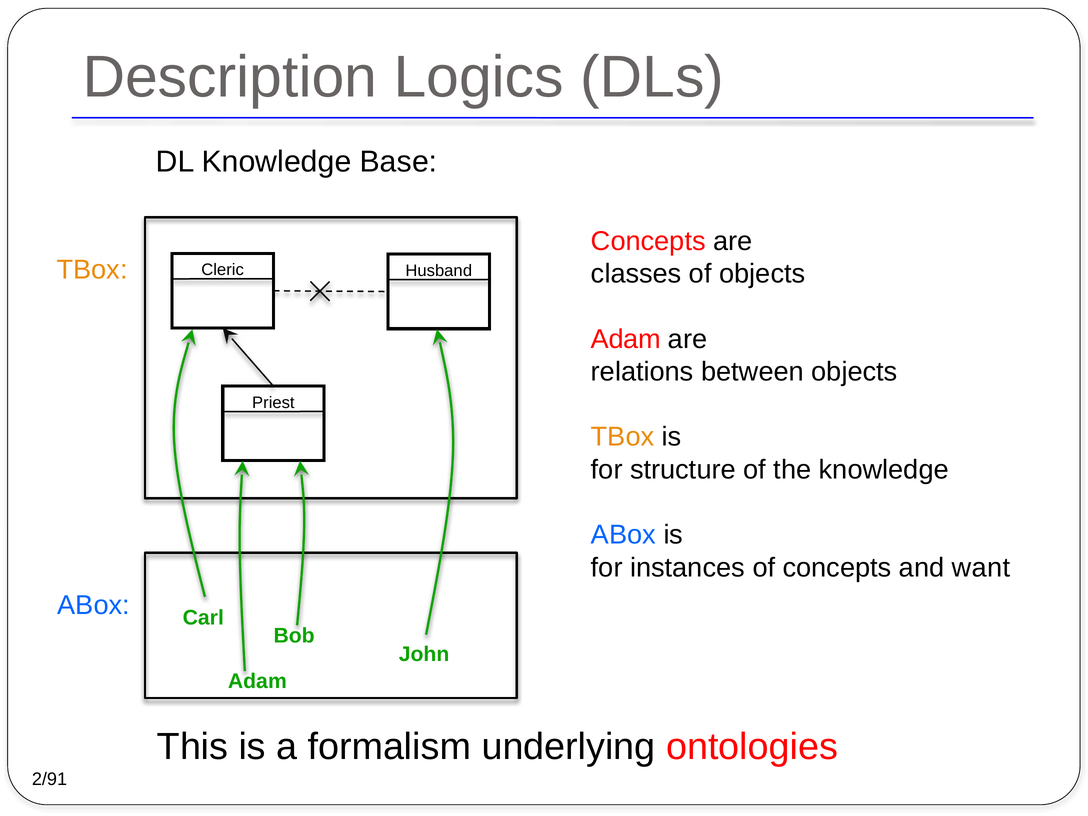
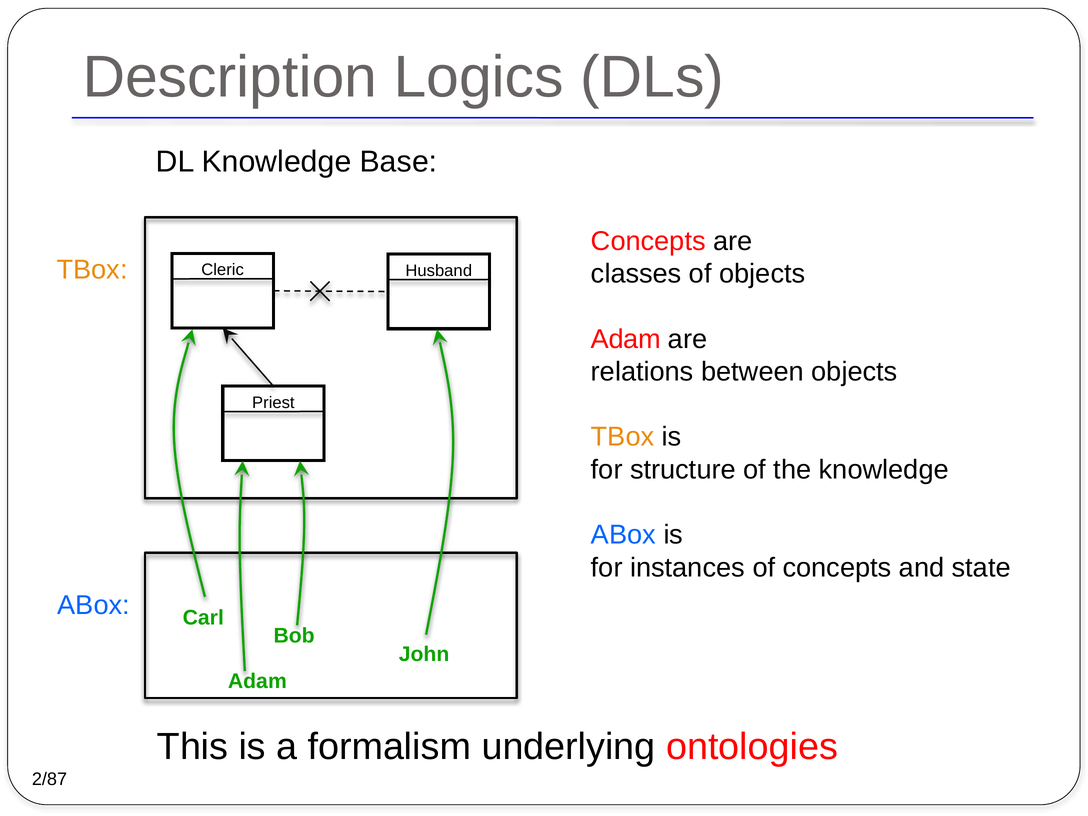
want: want -> state (981, 568)
2/91: 2/91 -> 2/87 (50, 779)
